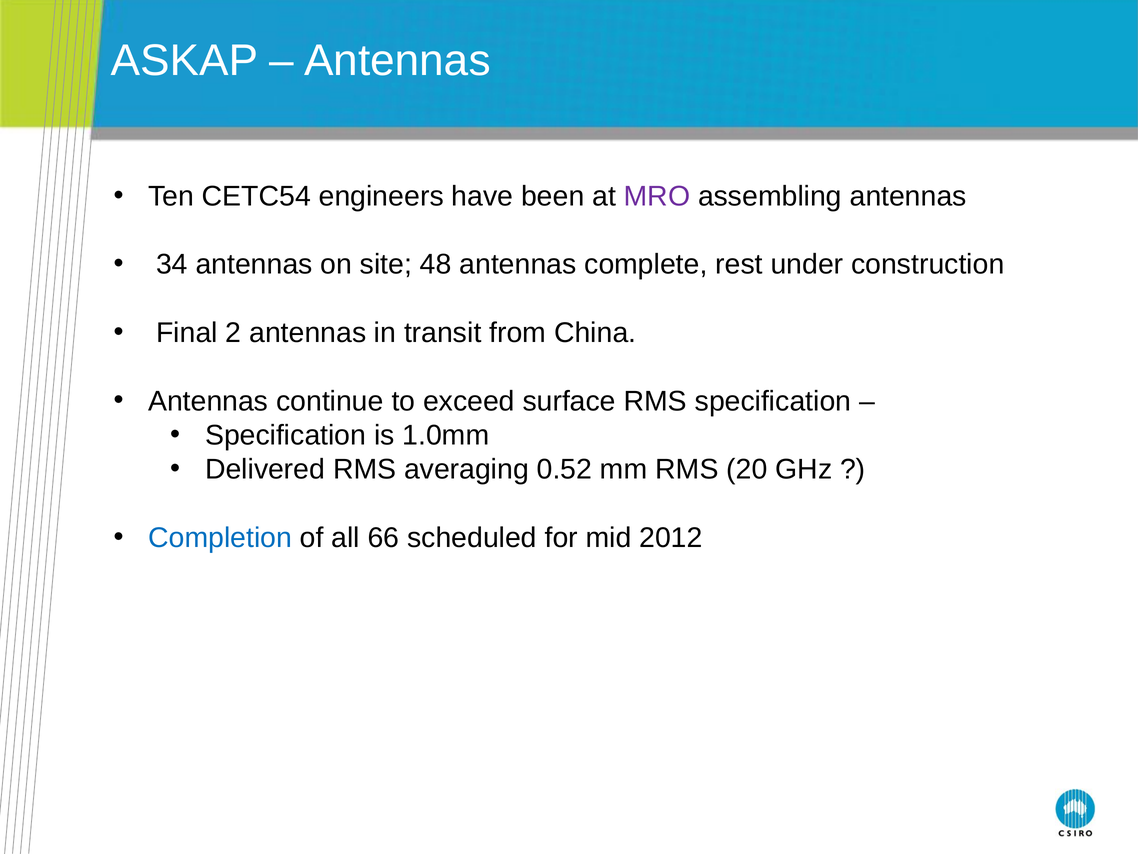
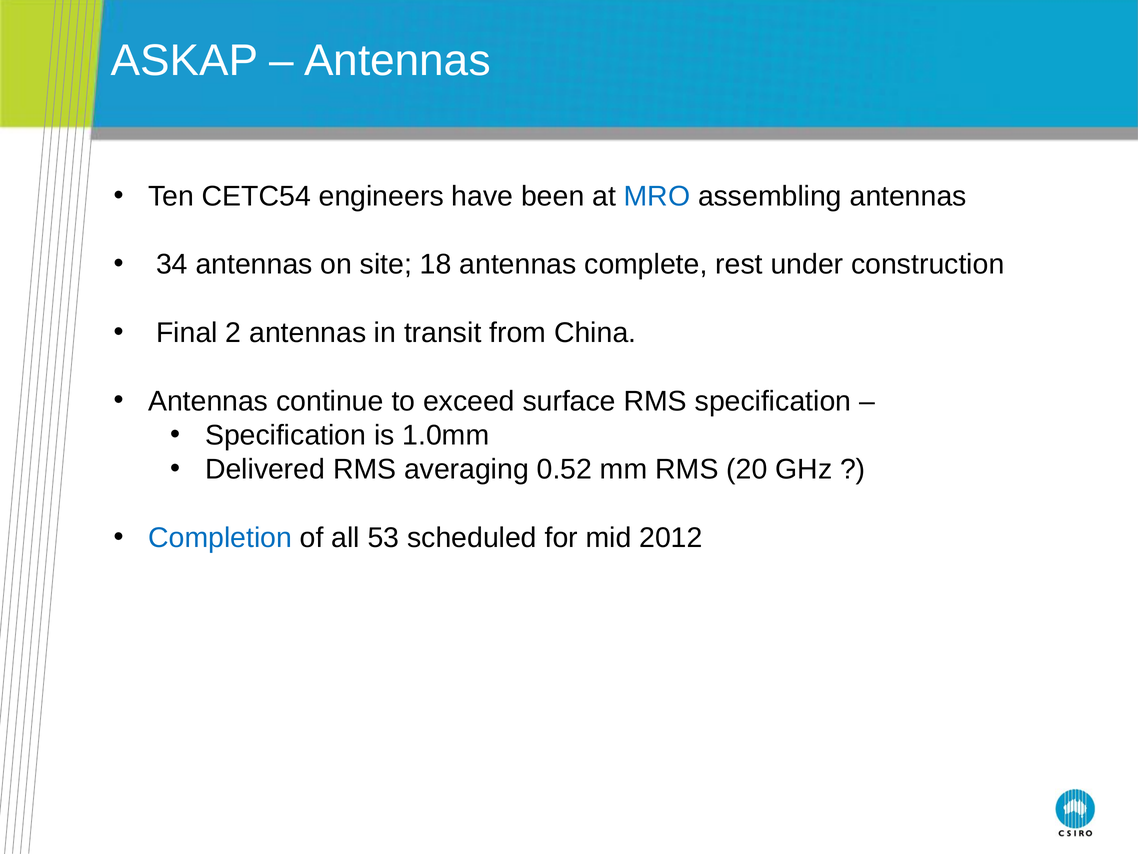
MRO colour: purple -> blue (657, 196)
48: 48 -> 18 (436, 264)
66: 66 -> 53 (383, 537)
